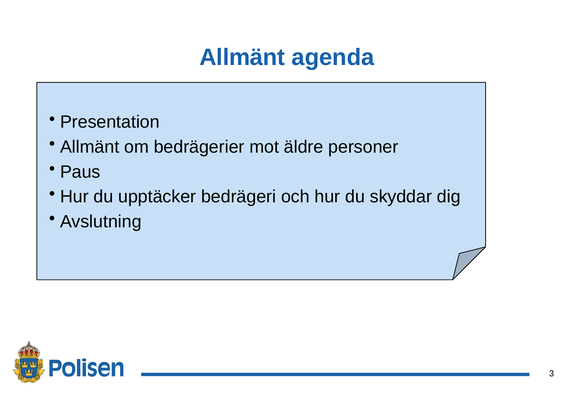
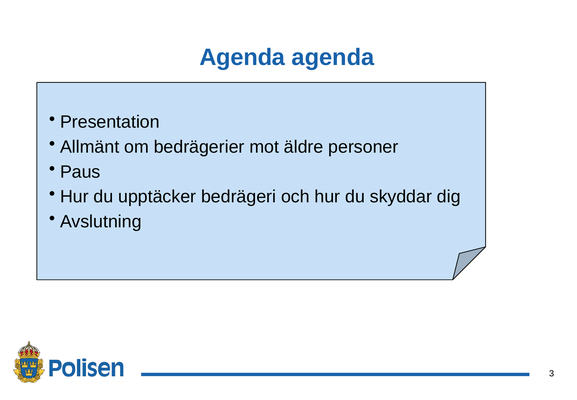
Allmänt: Allmänt -> Agenda (242, 57)
